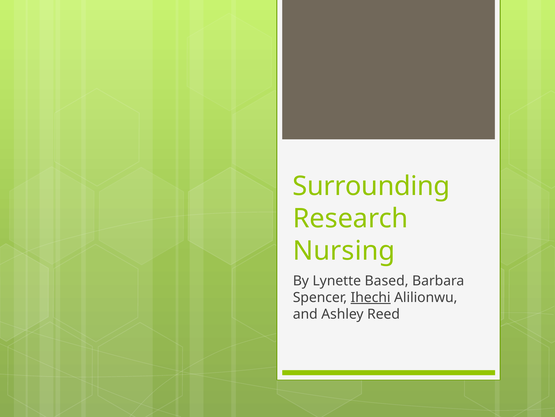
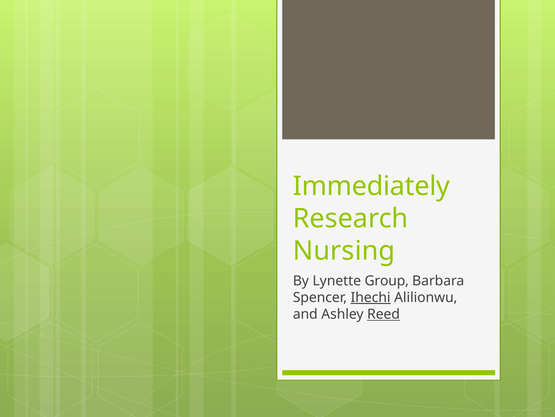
Surrounding: Surrounding -> Immediately (371, 186)
Based: Based -> Group (387, 280)
Reed underline: none -> present (384, 314)
